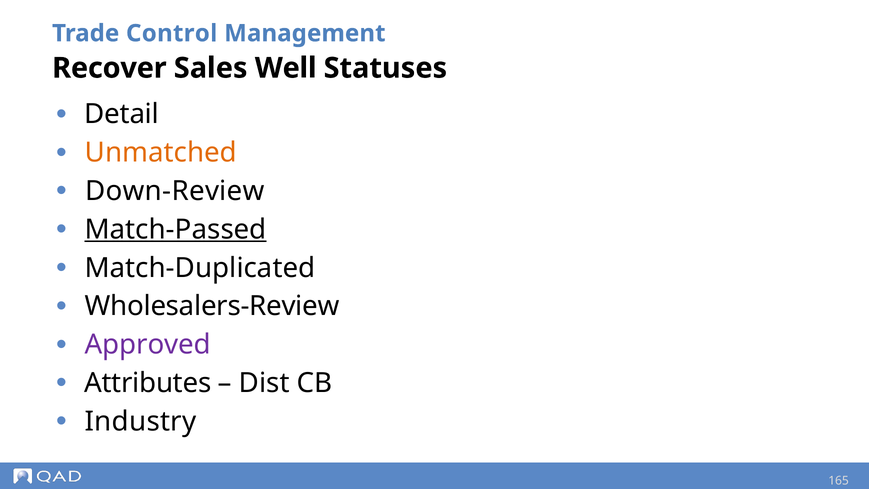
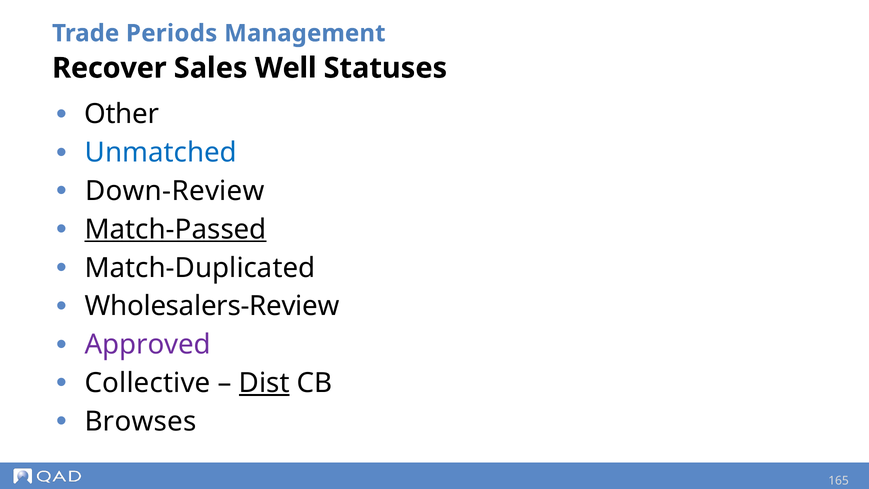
Control: Control -> Periods (172, 33)
Detail: Detail -> Other (122, 114)
Unmatched colour: orange -> blue (161, 153)
Attributes: Attributes -> Collective (148, 383)
Dist underline: none -> present (264, 383)
Industry: Industry -> Browses (141, 421)
